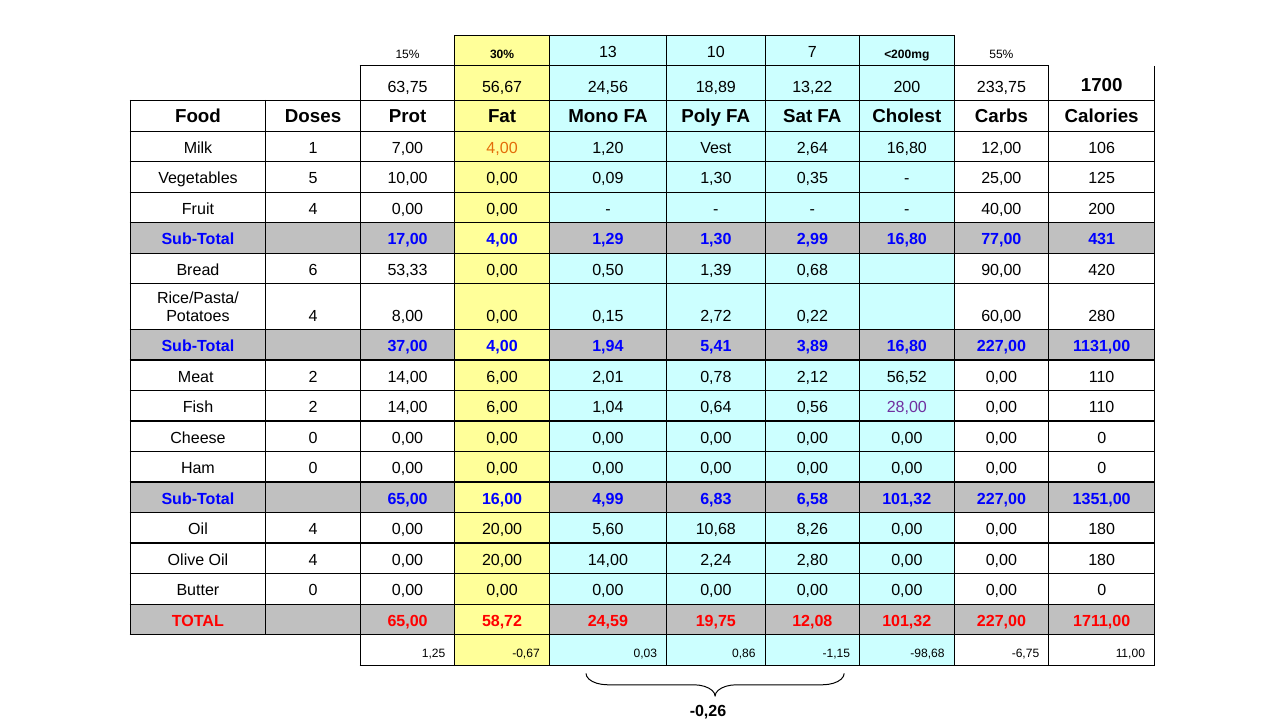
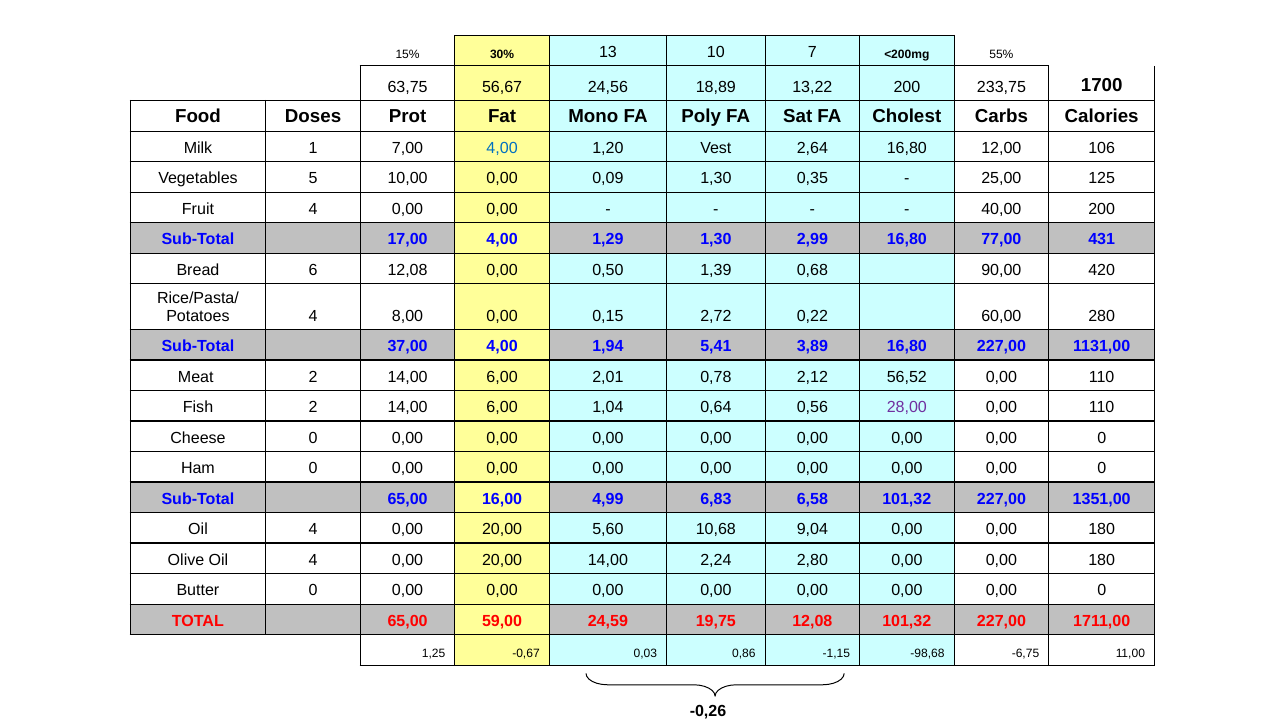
4,00 colour: orange -> blue (502, 148)
6 53,33: 53,33 -> 12,08 (408, 270)
8,26: 8,26 -> 9,04 (812, 529)
58,72: 58,72 -> 59,00 (502, 621)
